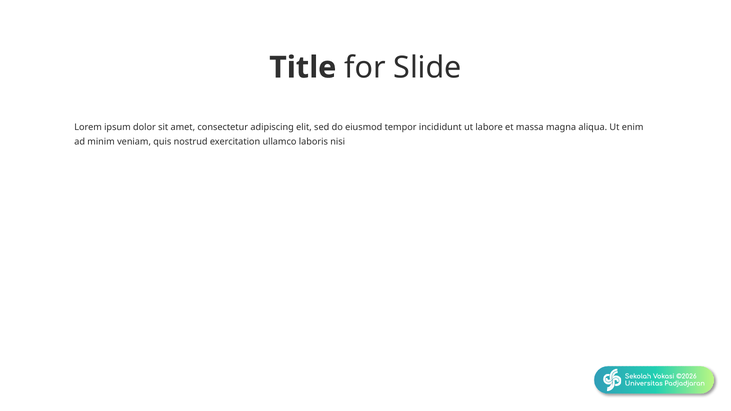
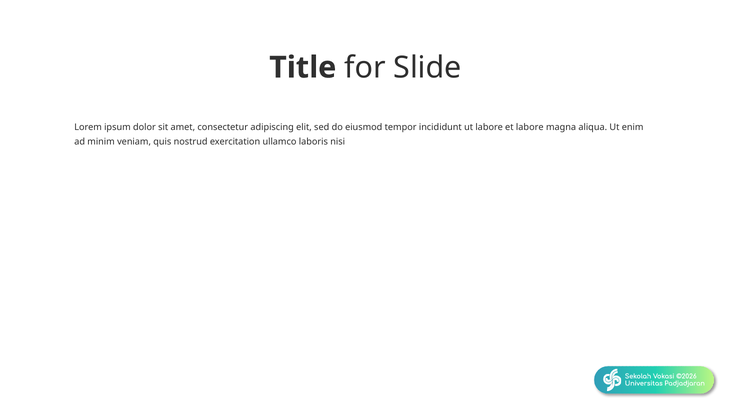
et massa: massa -> labore (530, 127)
